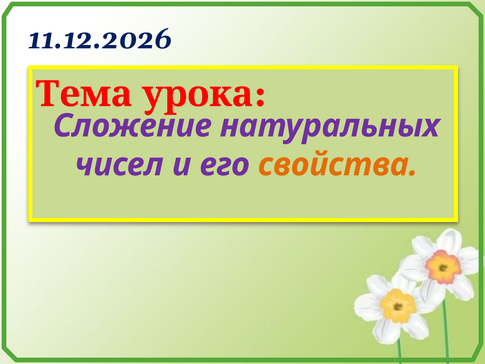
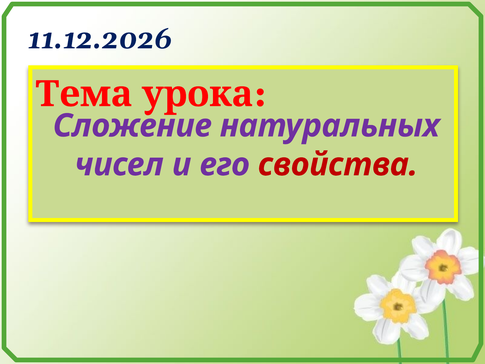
свойства colour: orange -> red (338, 165)
